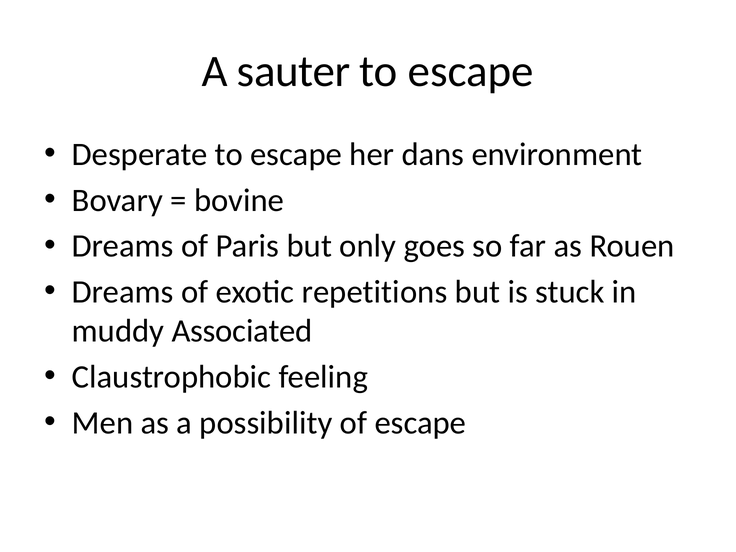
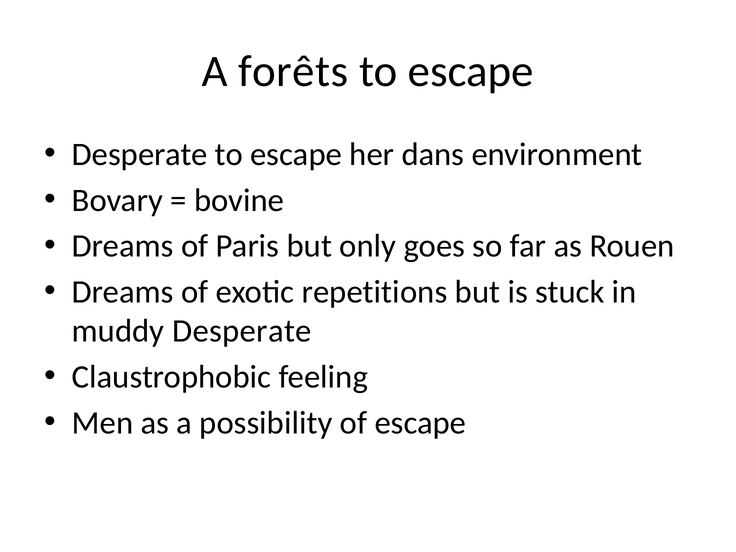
sauter: sauter -> forêts (293, 71)
muddy Associated: Associated -> Desperate (242, 331)
